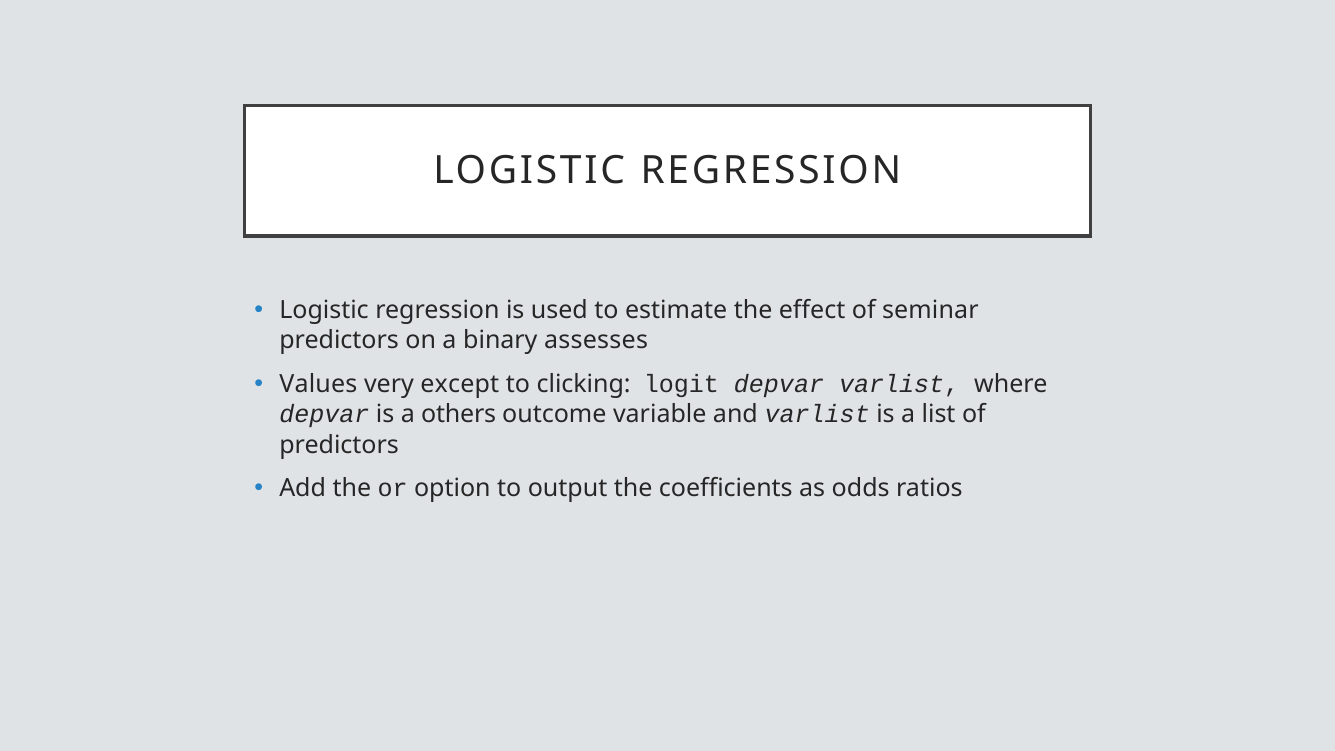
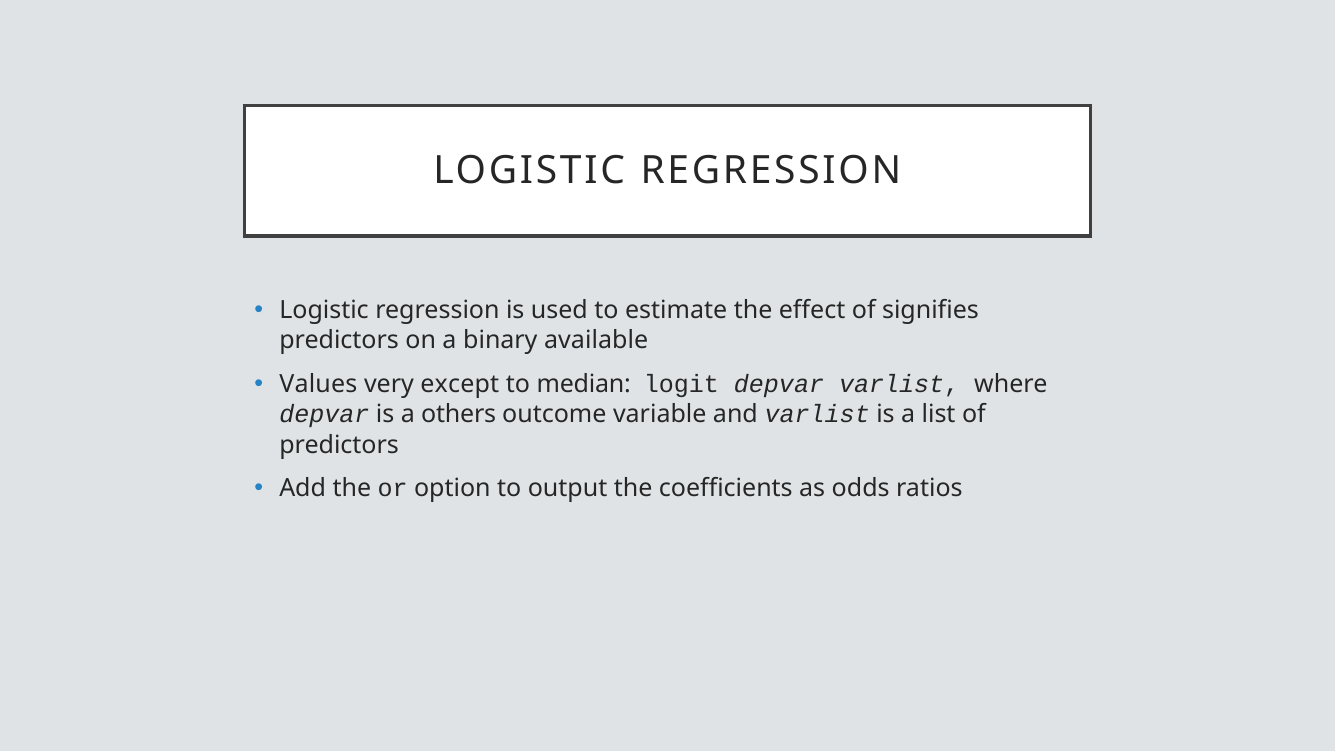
seminar: seminar -> signifies (930, 311)
assesses: assesses -> available (596, 341)
clicking: clicking -> median (584, 385)
